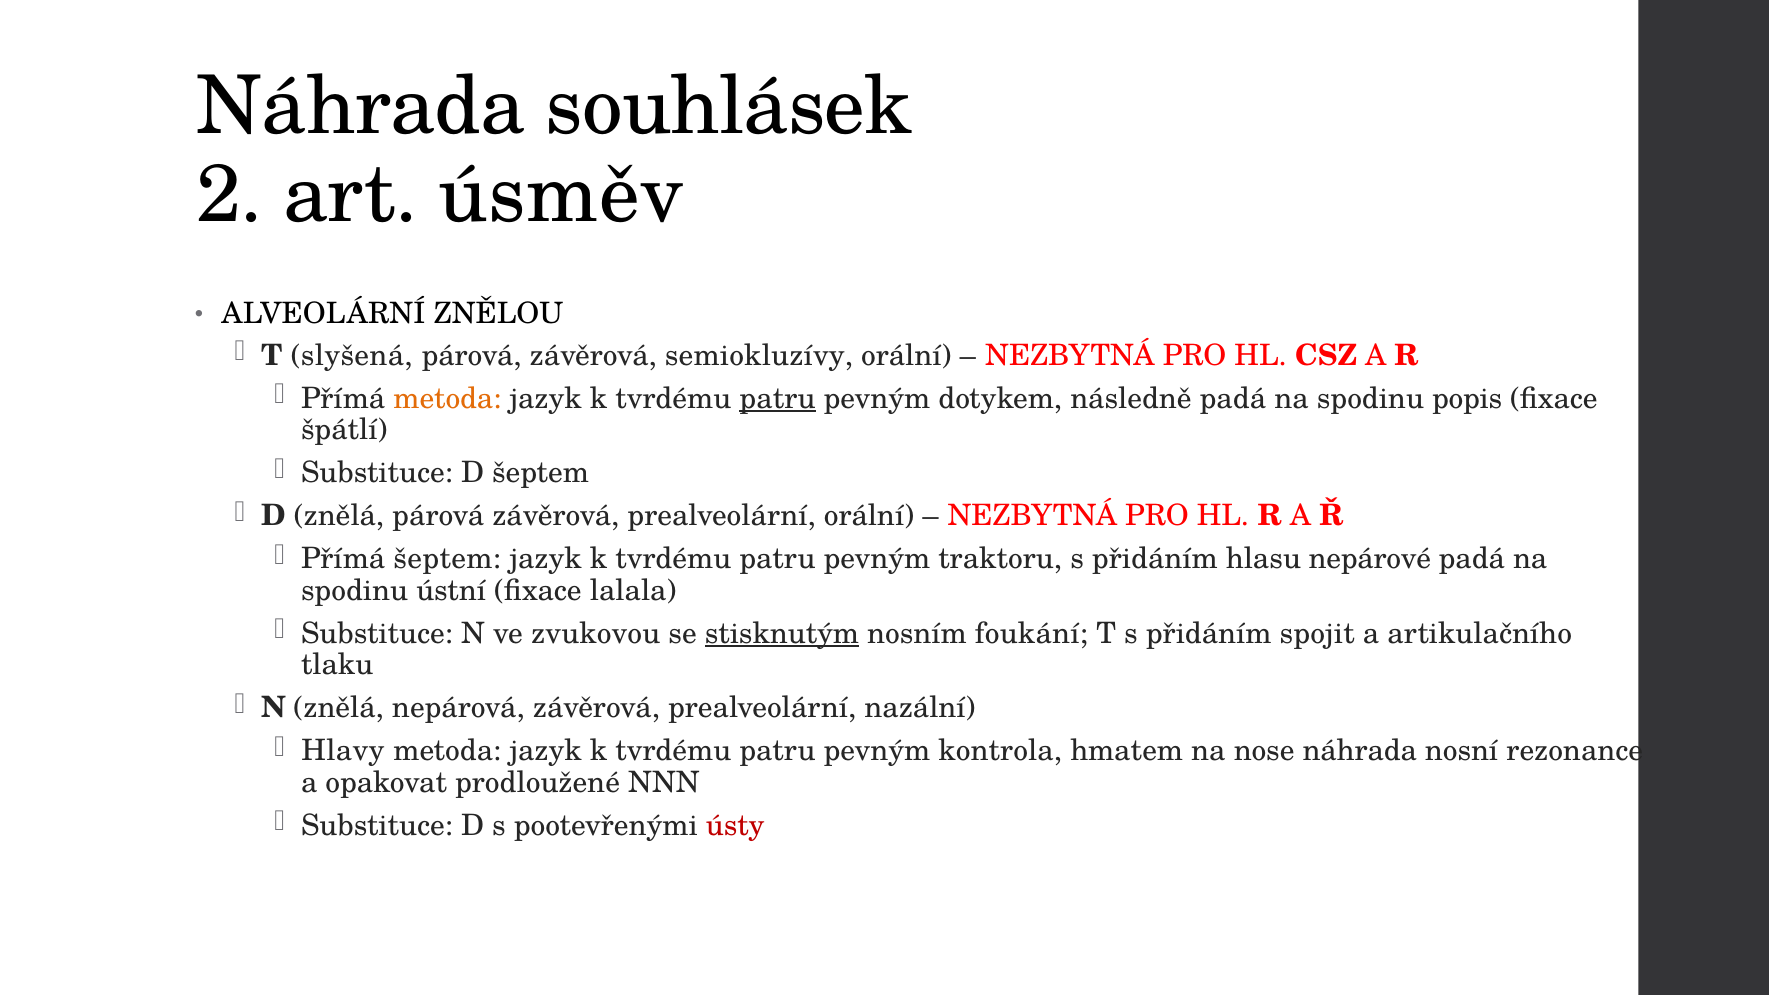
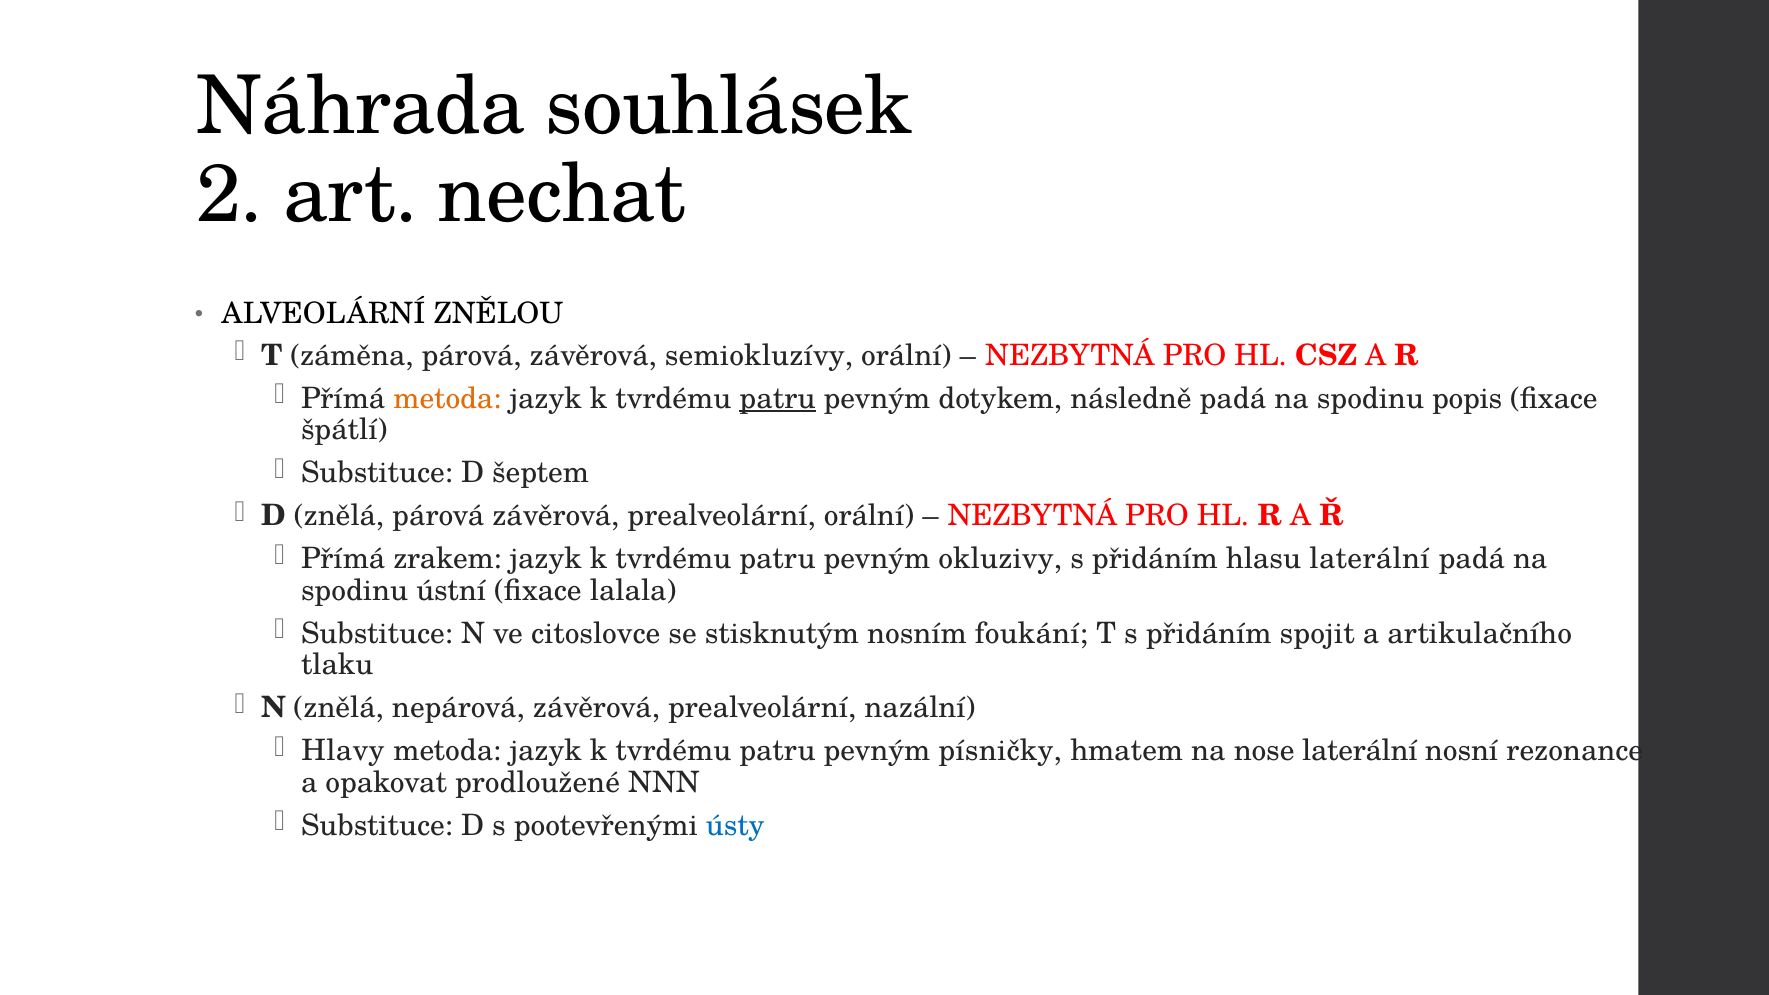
úsměv: úsměv -> nechat (562, 194)
slyšená: slyšená -> záměna (352, 356)
Přímá šeptem: šeptem -> zrakem (448, 559)
traktoru: traktoru -> okluzivy (1000, 559)
hlasu nepárové: nepárové -> laterální (1370, 559)
zvukovou: zvukovou -> citoslovce (596, 633)
stisknutým underline: present -> none (782, 633)
kontrola: kontrola -> písničky (1000, 751)
nose náhrada: náhrada -> laterální (1360, 751)
ústy colour: red -> blue (735, 825)
